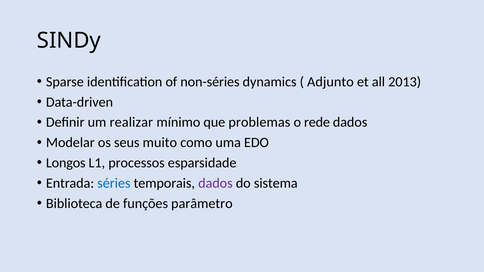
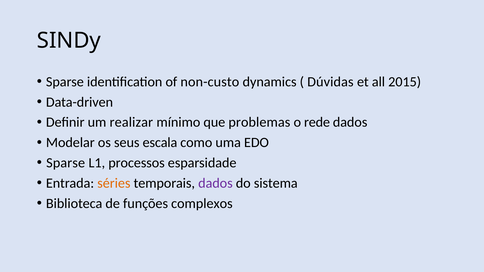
non-séries: non-séries -> non-custo (210, 82)
Adjunto: Adjunto -> Dúvidas (330, 82)
2013: 2013 -> 2015 (405, 82)
muito: muito -> escala (160, 143)
Longos: Longos -> Sparse (66, 163)
séries colour: blue -> orange (114, 183)
parâmetro: parâmetro -> complexos (202, 204)
